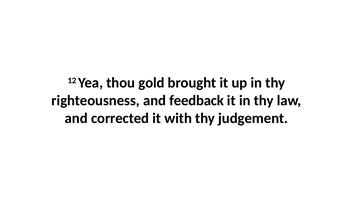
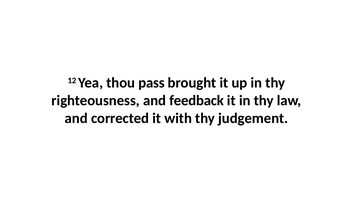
gold: gold -> pass (151, 83)
